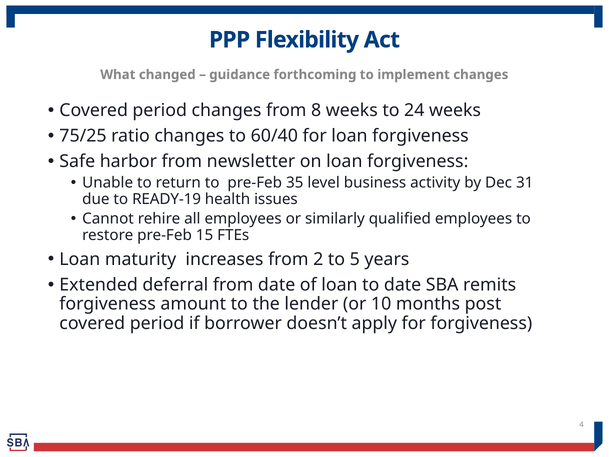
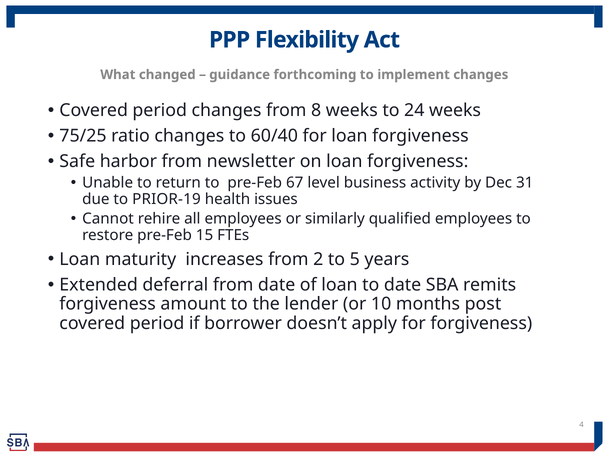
35: 35 -> 67 (295, 183)
READY-19: READY-19 -> PRIOR-19 (166, 199)
